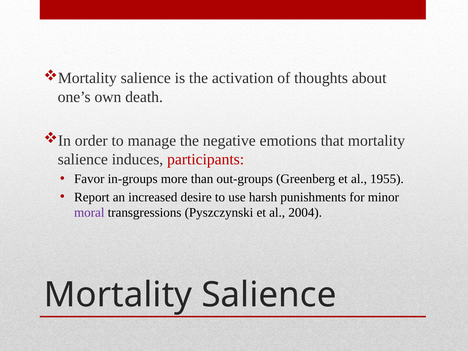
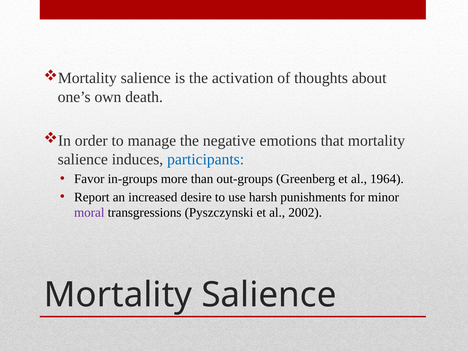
participants colour: red -> blue (206, 159)
1955: 1955 -> 1964 (387, 179)
2004: 2004 -> 2002 (305, 213)
